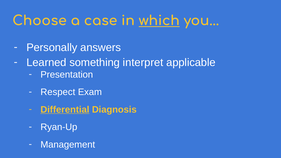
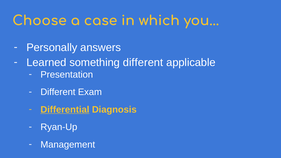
which underline: present -> none (159, 21)
something interpret: interpret -> different (143, 63)
Respect: Respect -> Different (58, 92)
